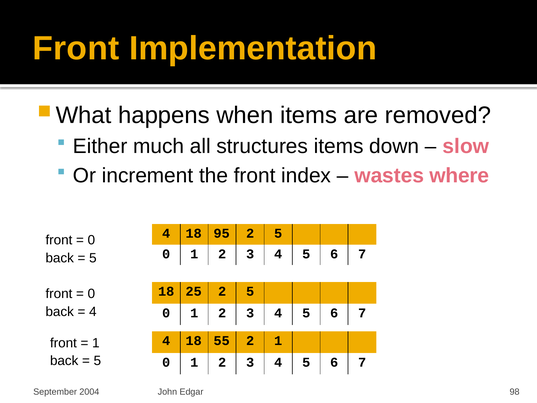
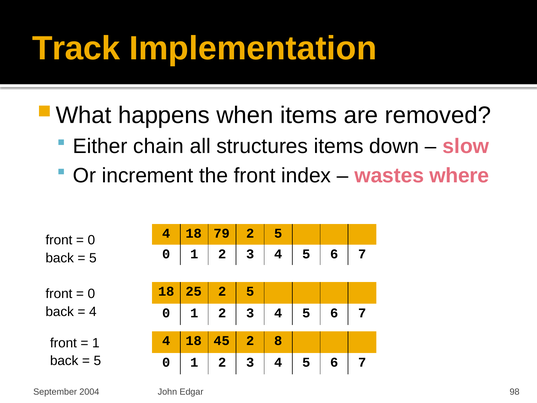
Front: Front -> Track (76, 48)
much: much -> chain (158, 146)
95: 95 -> 79 (222, 233)
55: 55 -> 45 (222, 341)
2 1: 1 -> 8 (278, 341)
